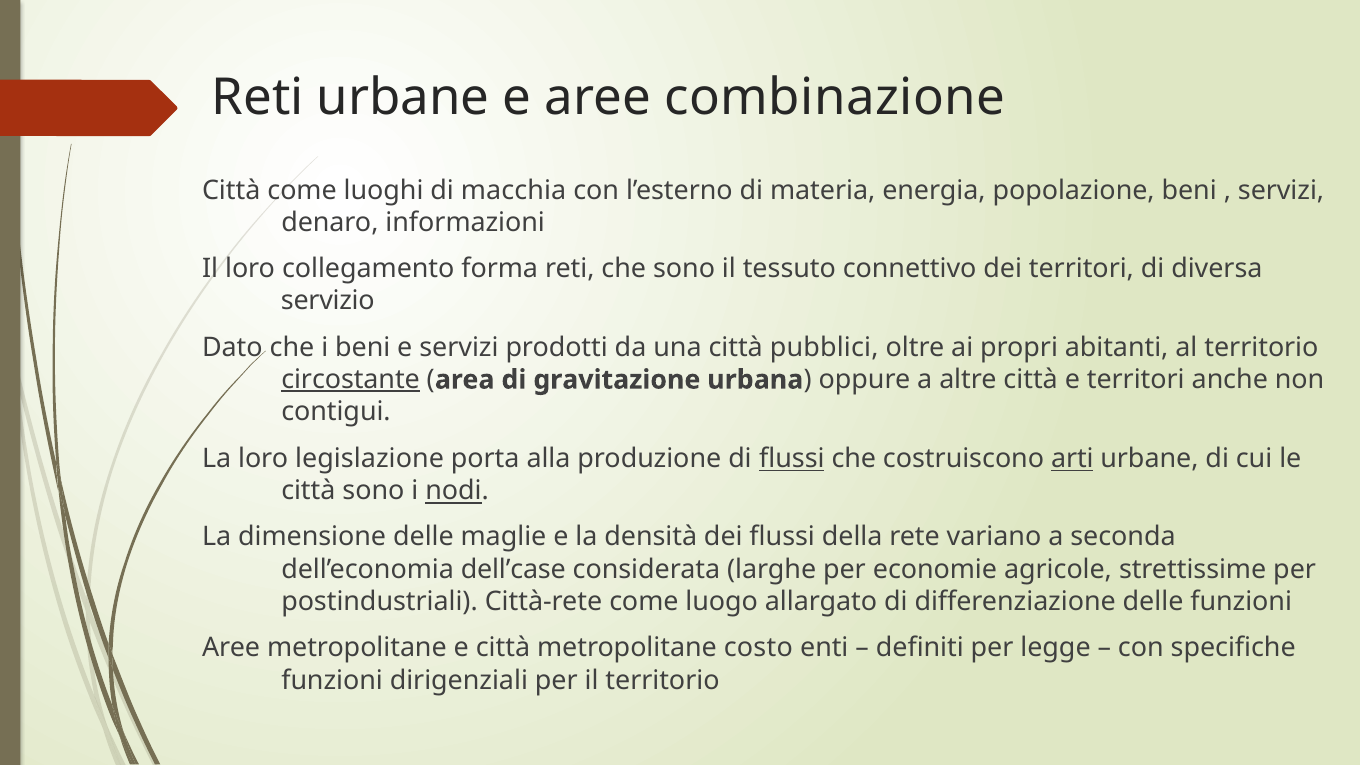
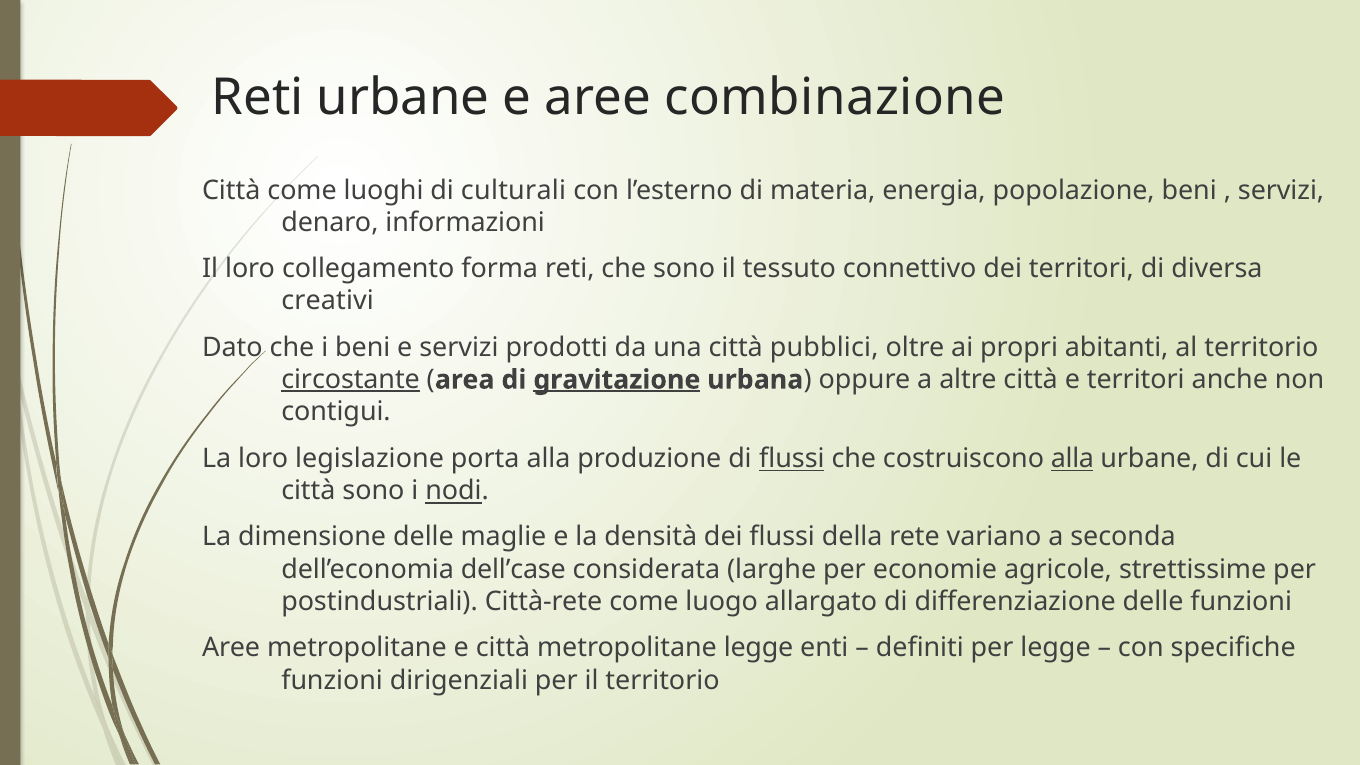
macchia: macchia -> culturali (514, 190)
servizio: servizio -> creativi (328, 301)
gravitazione underline: none -> present (617, 380)
costruiscono arti: arti -> alla (1072, 458)
metropolitane costo: costo -> legge (759, 648)
